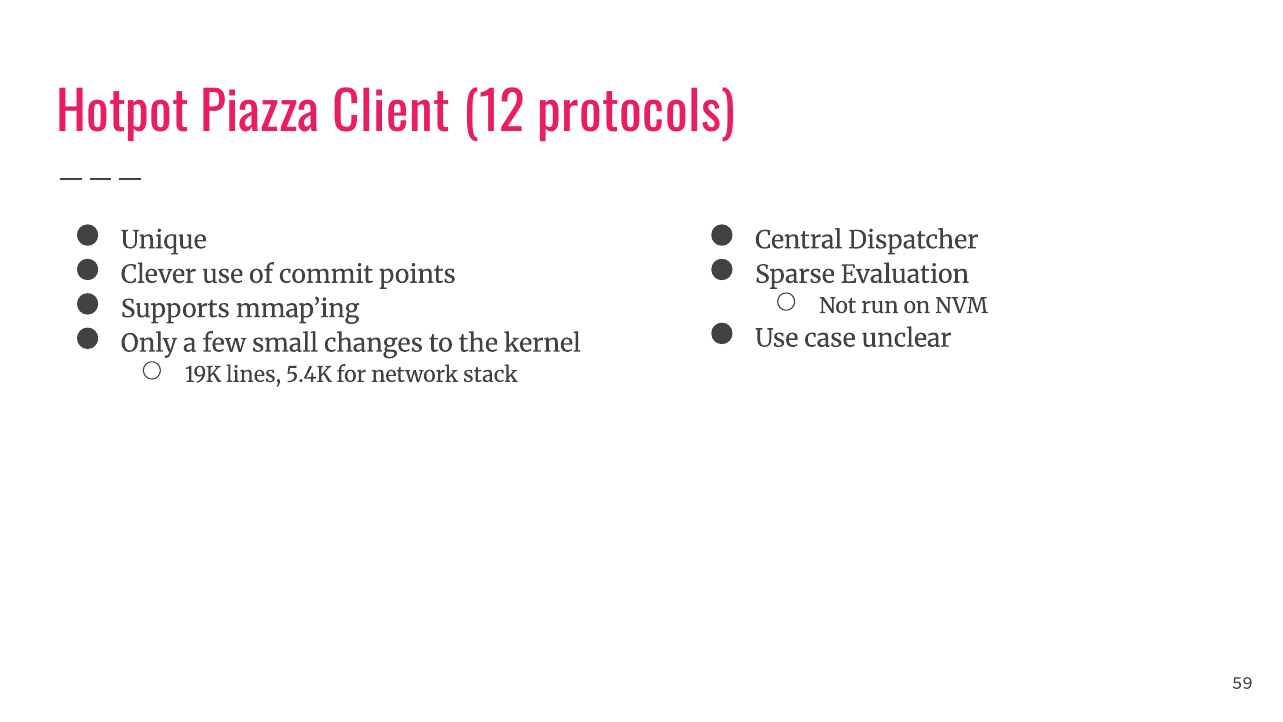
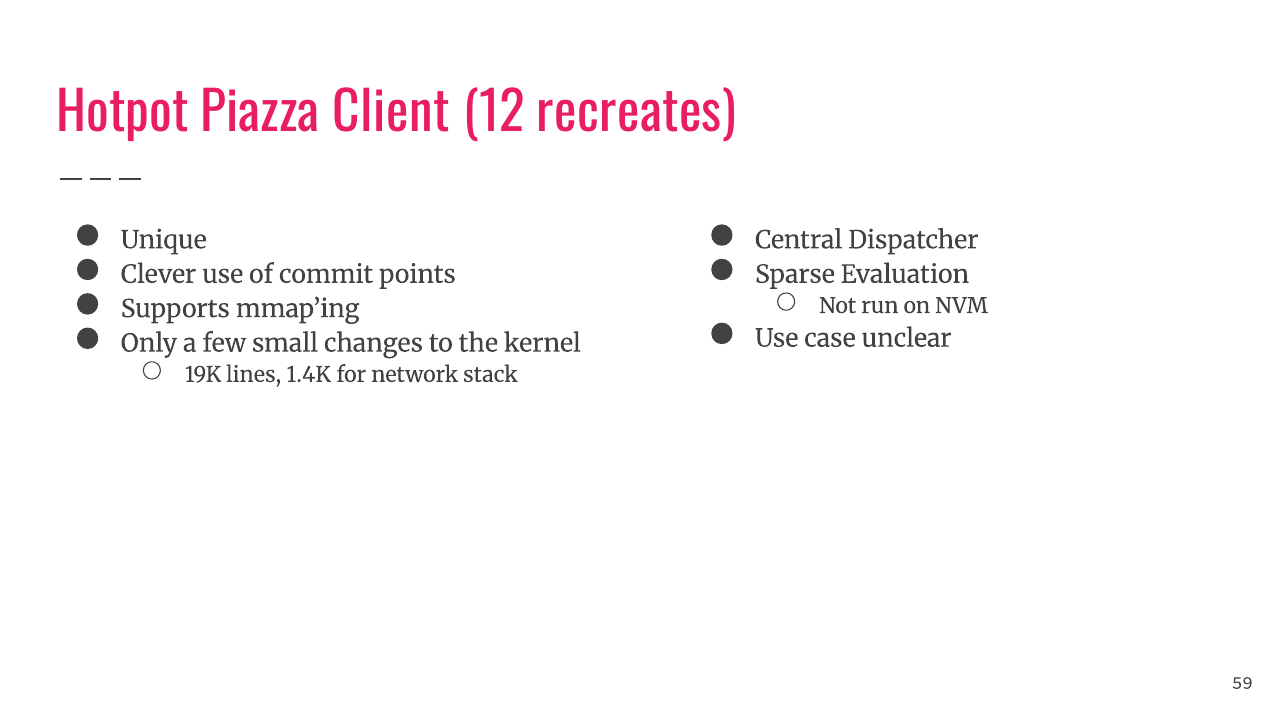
protocols: protocols -> recreates (637, 114)
5.4K: 5.4K -> 1.4K (309, 375)
